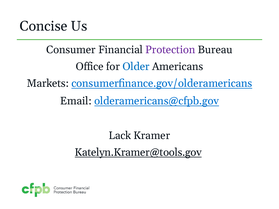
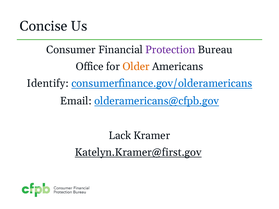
Older colour: blue -> orange (136, 67)
Markets: Markets -> Identify (48, 83)
Katelyn.Kramer@tools.gov: Katelyn.Kramer@tools.gov -> Katelyn.Kramer@first.gov (138, 153)
